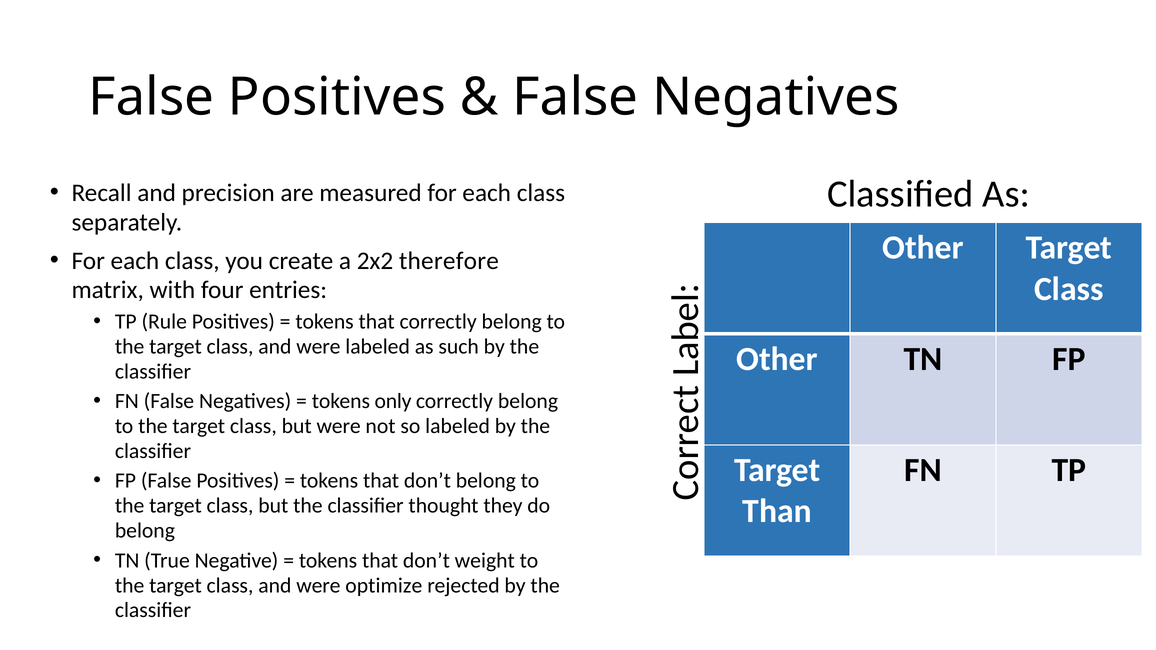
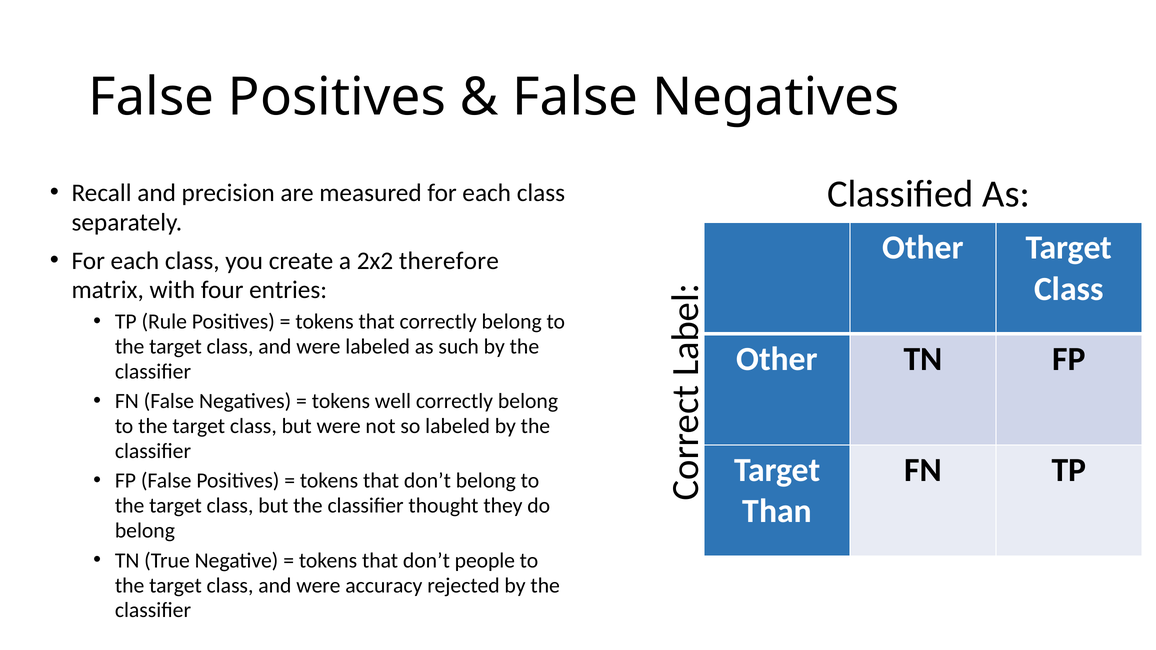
only: only -> well (393, 401)
weight: weight -> people (485, 561)
optimize: optimize -> accuracy (384, 586)
